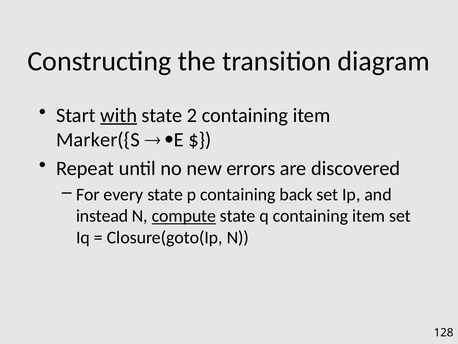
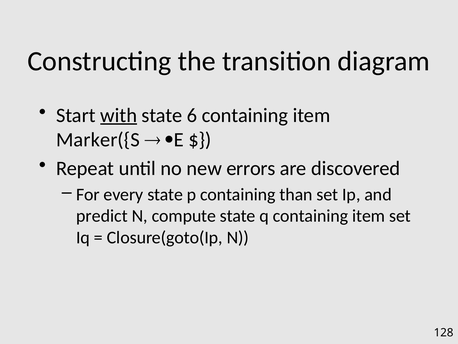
2: 2 -> 6 (192, 115)
back: back -> than (296, 194)
instead: instead -> predict (102, 216)
compute underline: present -> none (184, 216)
